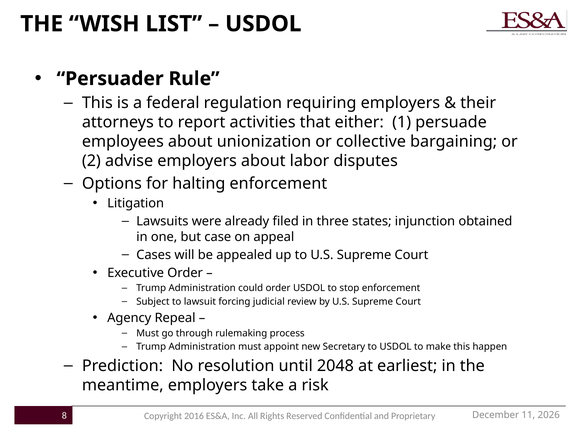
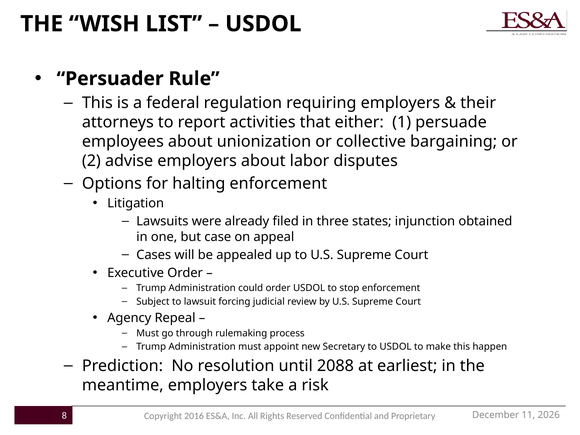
2048: 2048 -> 2088 (335, 366)
